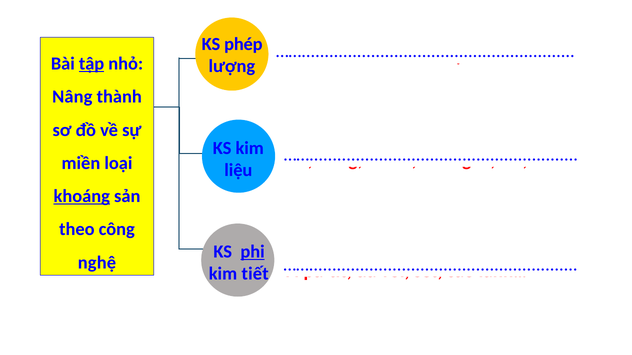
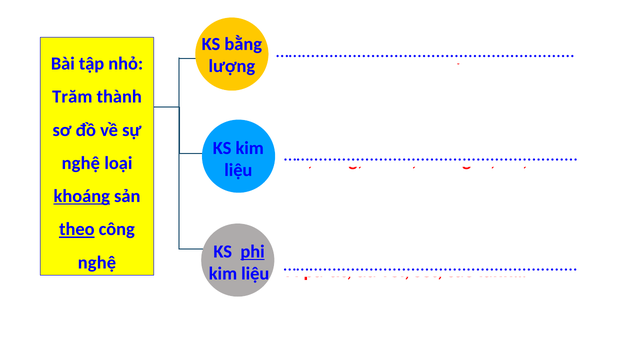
phép: phép -> bằng (243, 44)
tập underline: present -> none (92, 64)
Nâng: Nâng -> Trăm (72, 97)
miền: miền -> nghệ (81, 163)
theo underline: none -> present (77, 230)
tiết: tiết -> liệu (255, 274)
